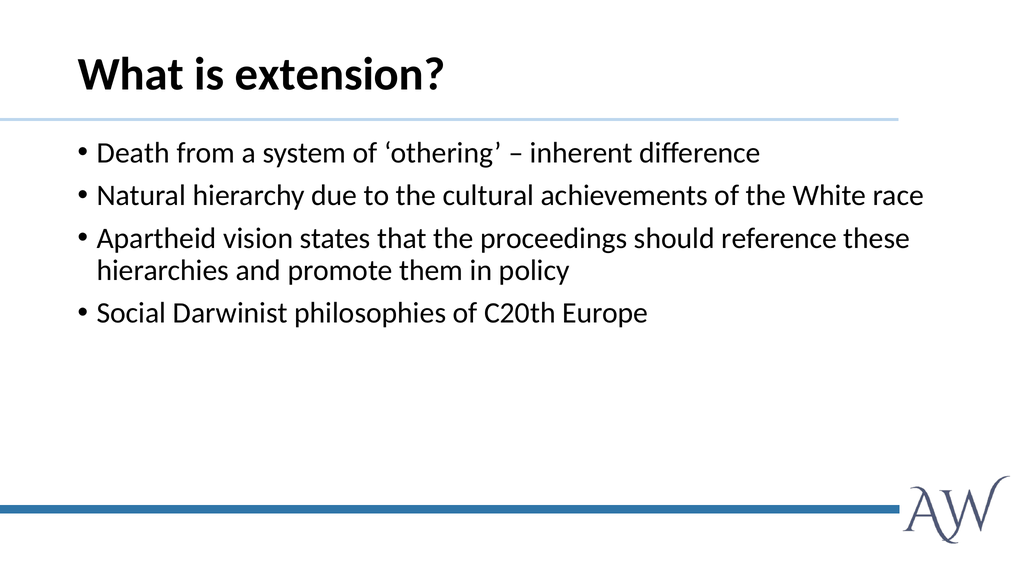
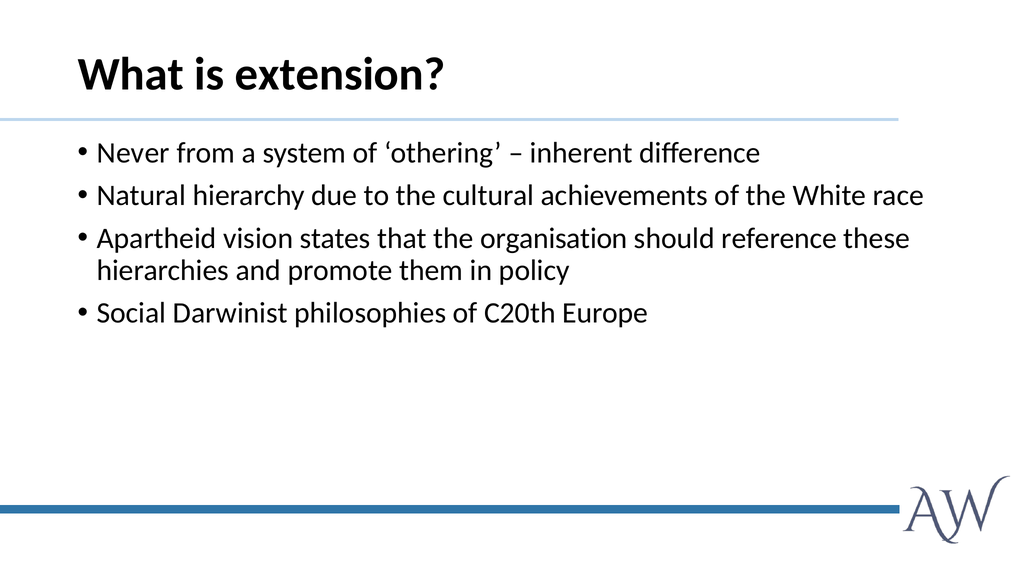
Death: Death -> Never (133, 153)
proceedings: proceedings -> organisation (554, 238)
